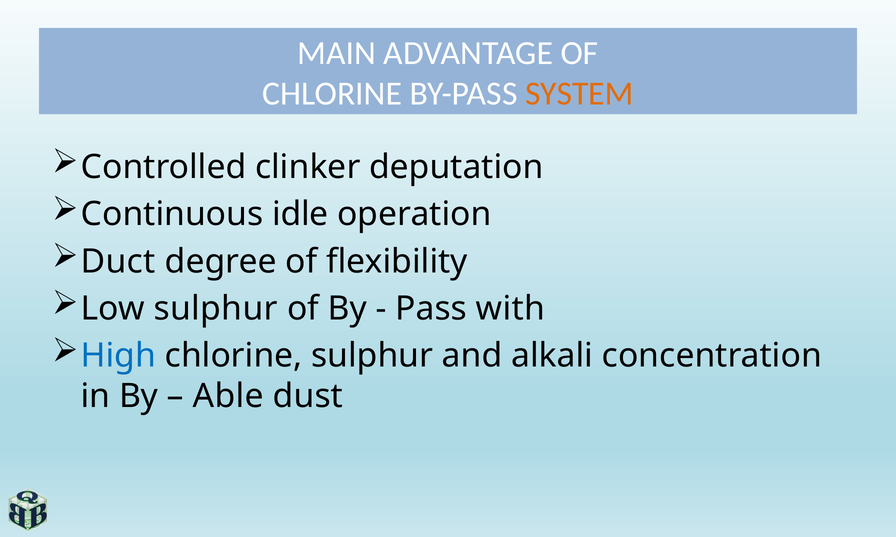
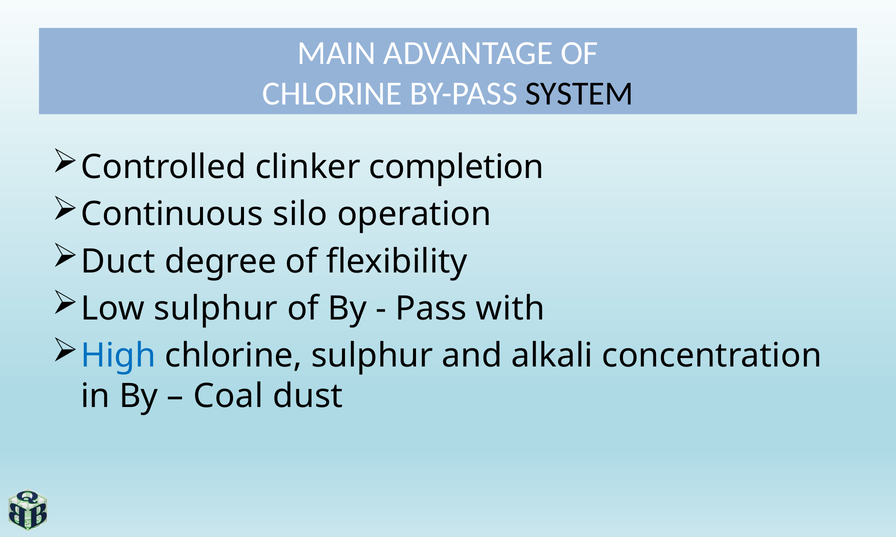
SYSTEM colour: orange -> black (579, 94)
deputation: deputation -> completion (456, 167)
idle: idle -> silo (300, 215)
Able: Able -> Coal (228, 397)
